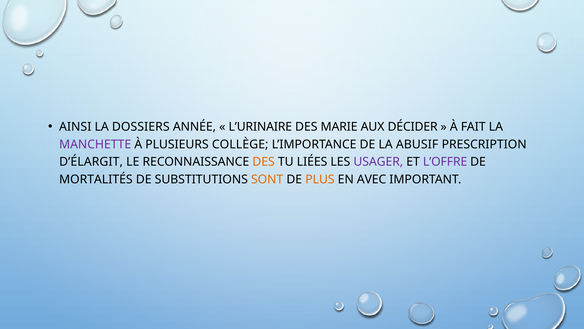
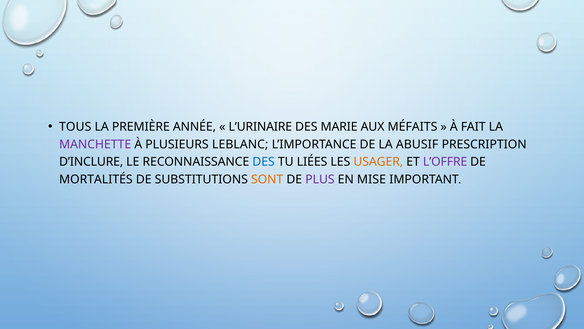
AINSI: AINSI -> TOUS (75, 127)
DOSSIERS: DOSSIERS -> PREMIÈRE (141, 127)
DÉCIDER: DÉCIDER -> MÉFAITS (413, 127)
COLLÈGE: COLLÈGE -> LEBLANC (240, 144)
D’ÉLARGIT: D’ÉLARGIT -> D’INCLURE (91, 162)
DES colour: orange -> blue (264, 162)
USAGER colour: purple -> orange (378, 162)
PLUS colour: orange -> purple (320, 179)
AVEC: AVEC -> MISE (371, 179)
